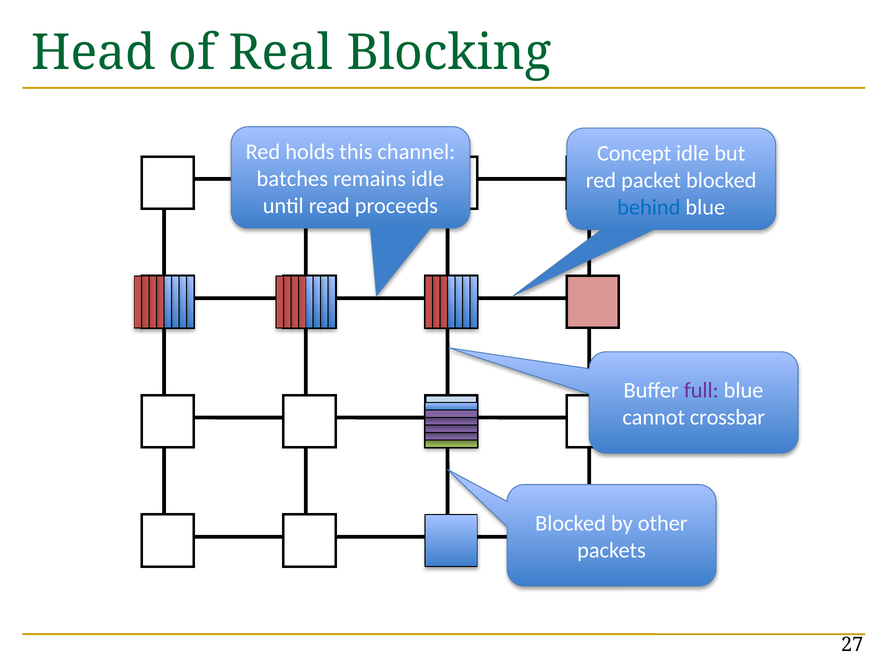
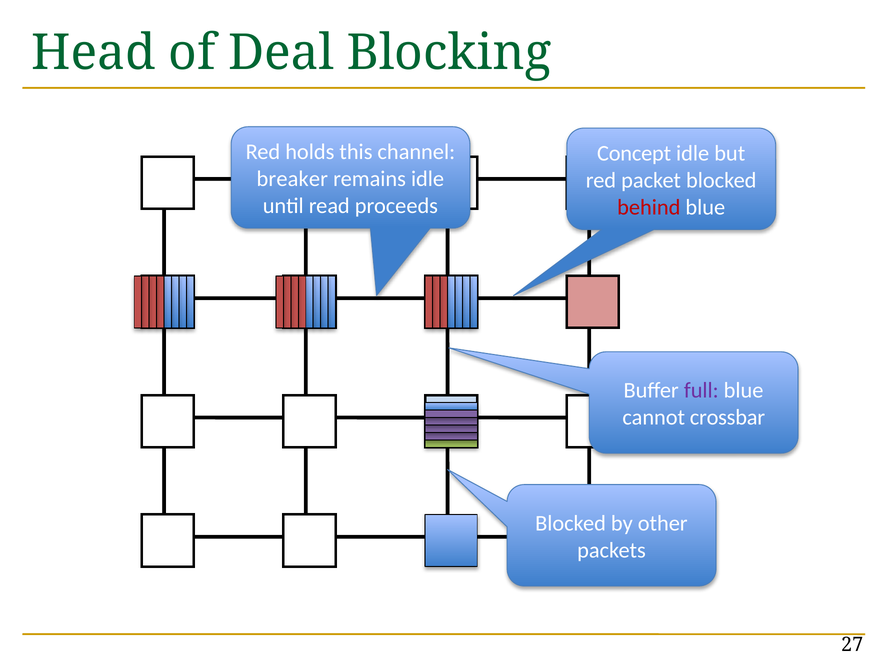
Real: Real -> Deal (281, 53)
batches: batches -> breaker (292, 179)
behind colour: blue -> red (649, 207)
